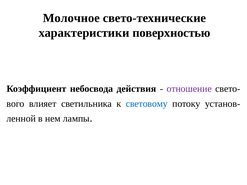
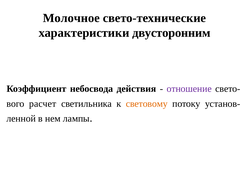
поверхностью: поверхностью -> двусторонним (171, 33)
влияет: влияет -> расчет (43, 104)
световому colour: blue -> orange (147, 104)
